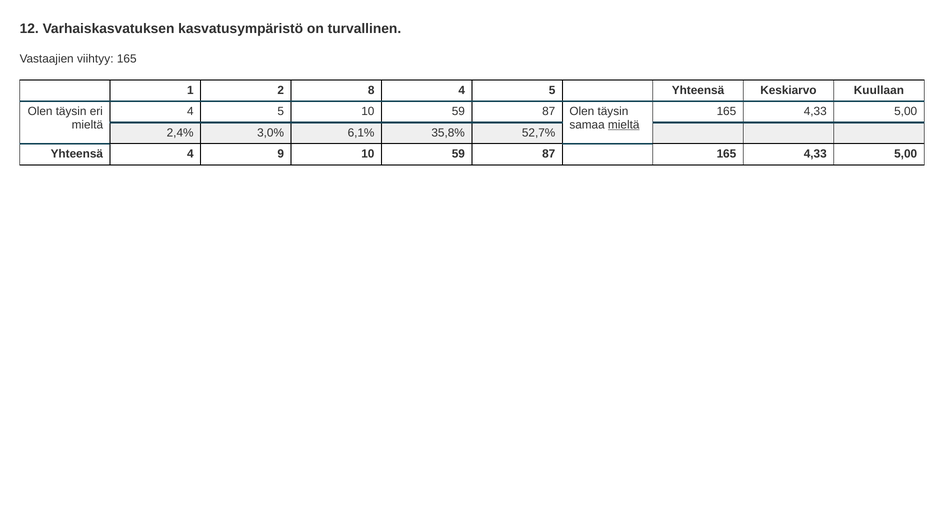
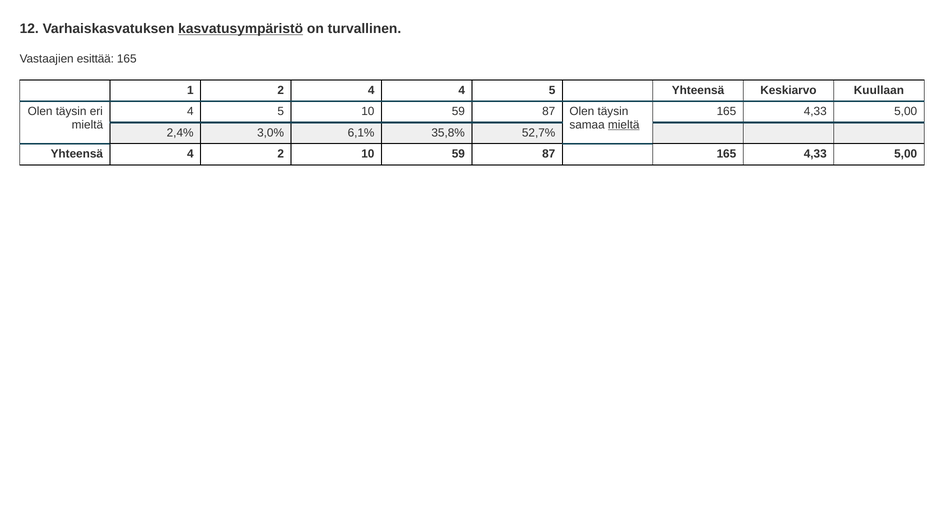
kasvatusympäristö underline: none -> present (241, 29)
viihtyy: viihtyy -> esittää (95, 59)
2 8: 8 -> 4 (371, 90)
4 9: 9 -> 2 (281, 154)
